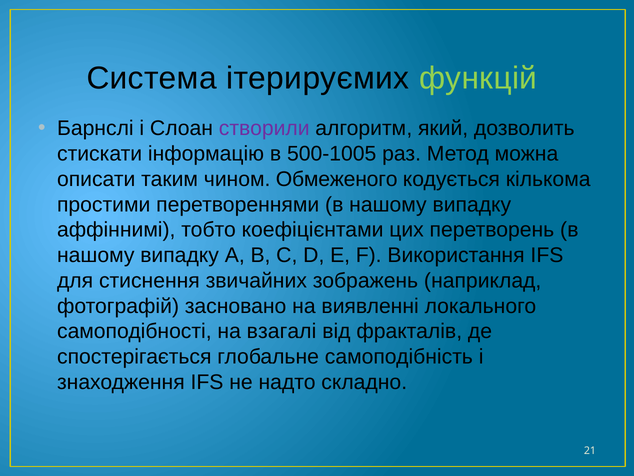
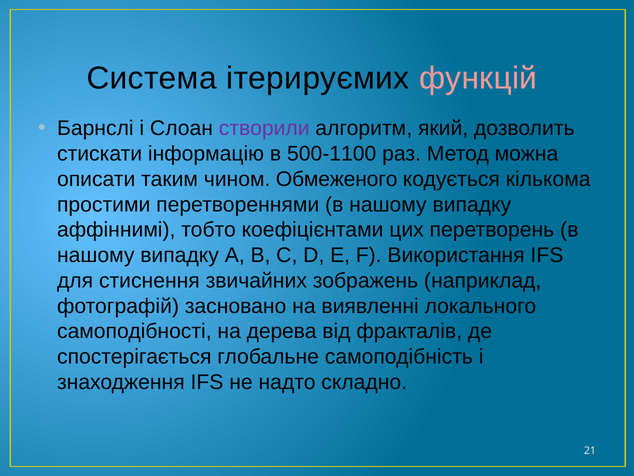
функцій colour: light green -> pink (478, 78)
500-1005: 500-1005 -> 500-1100 (332, 154)
взагалі: взагалі -> дерева (282, 331)
